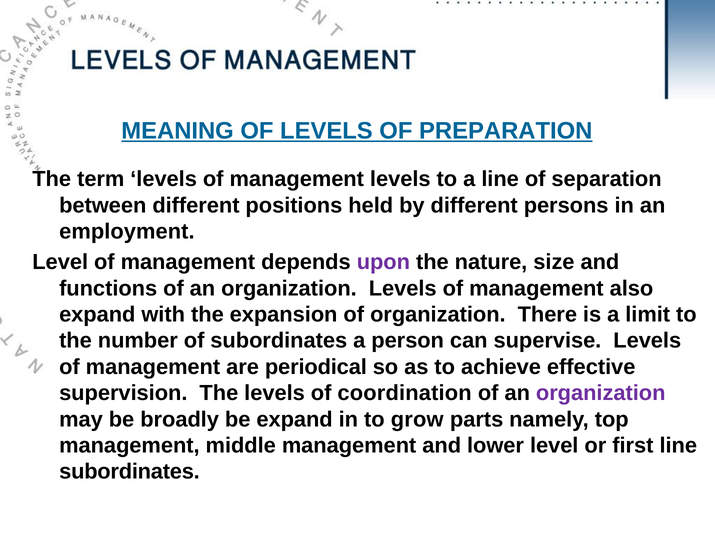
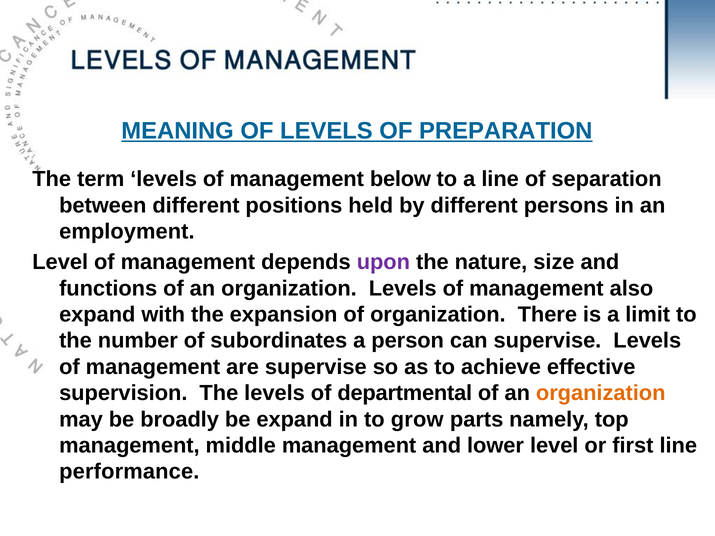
management levels: levels -> below (400, 179)
are periodical: periodical -> supervise (316, 367)
coordination: coordination -> departmental (405, 393)
organization colour: purple -> orange (601, 393)
subordinates: subordinates -> performance (129, 472)
